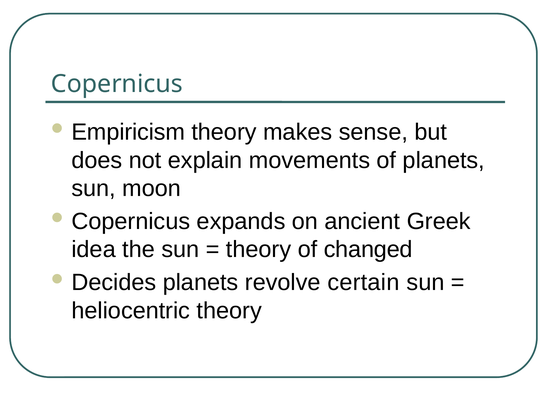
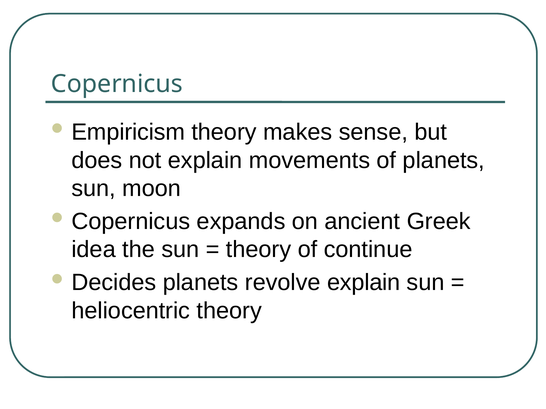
changed: changed -> continue (368, 250)
revolve certain: certain -> explain (364, 283)
